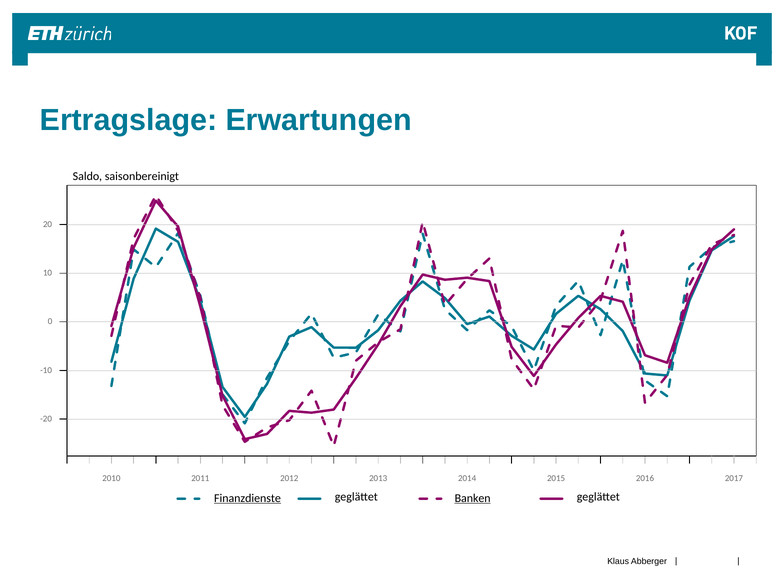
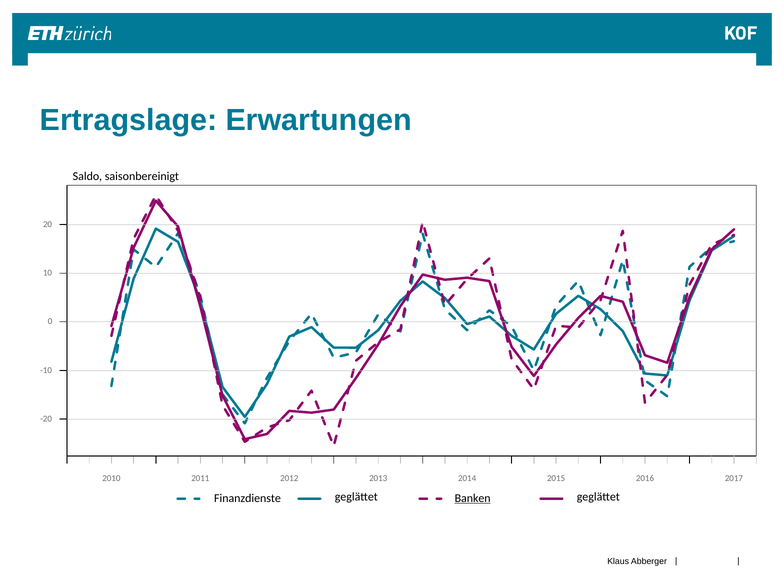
Finanzdienste underline: present -> none (247, 498)
